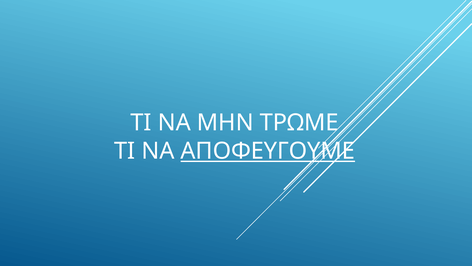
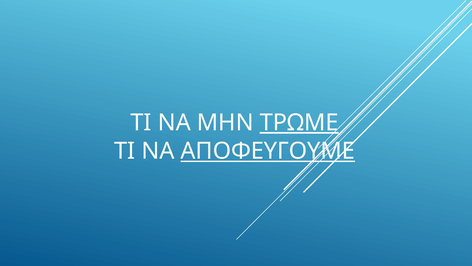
ΤΡΩΜΕ underline: none -> present (299, 122)
